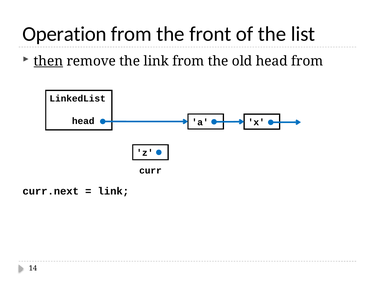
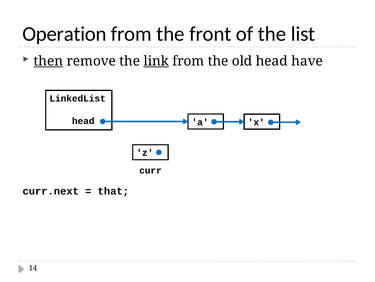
link underline: none -> present (156, 61)
head from: from -> have (307, 61)
link: link -> that (113, 191)
